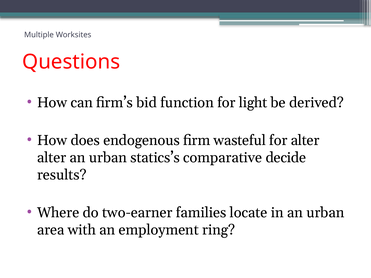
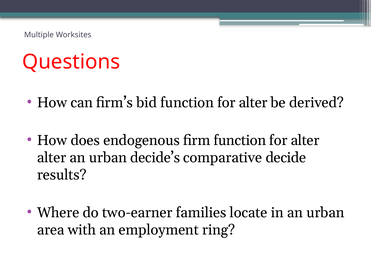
bid function for light: light -> alter (253, 103)
firm wasteful: wasteful -> function (240, 140)
statics’s: statics’s -> decide’s (155, 158)
